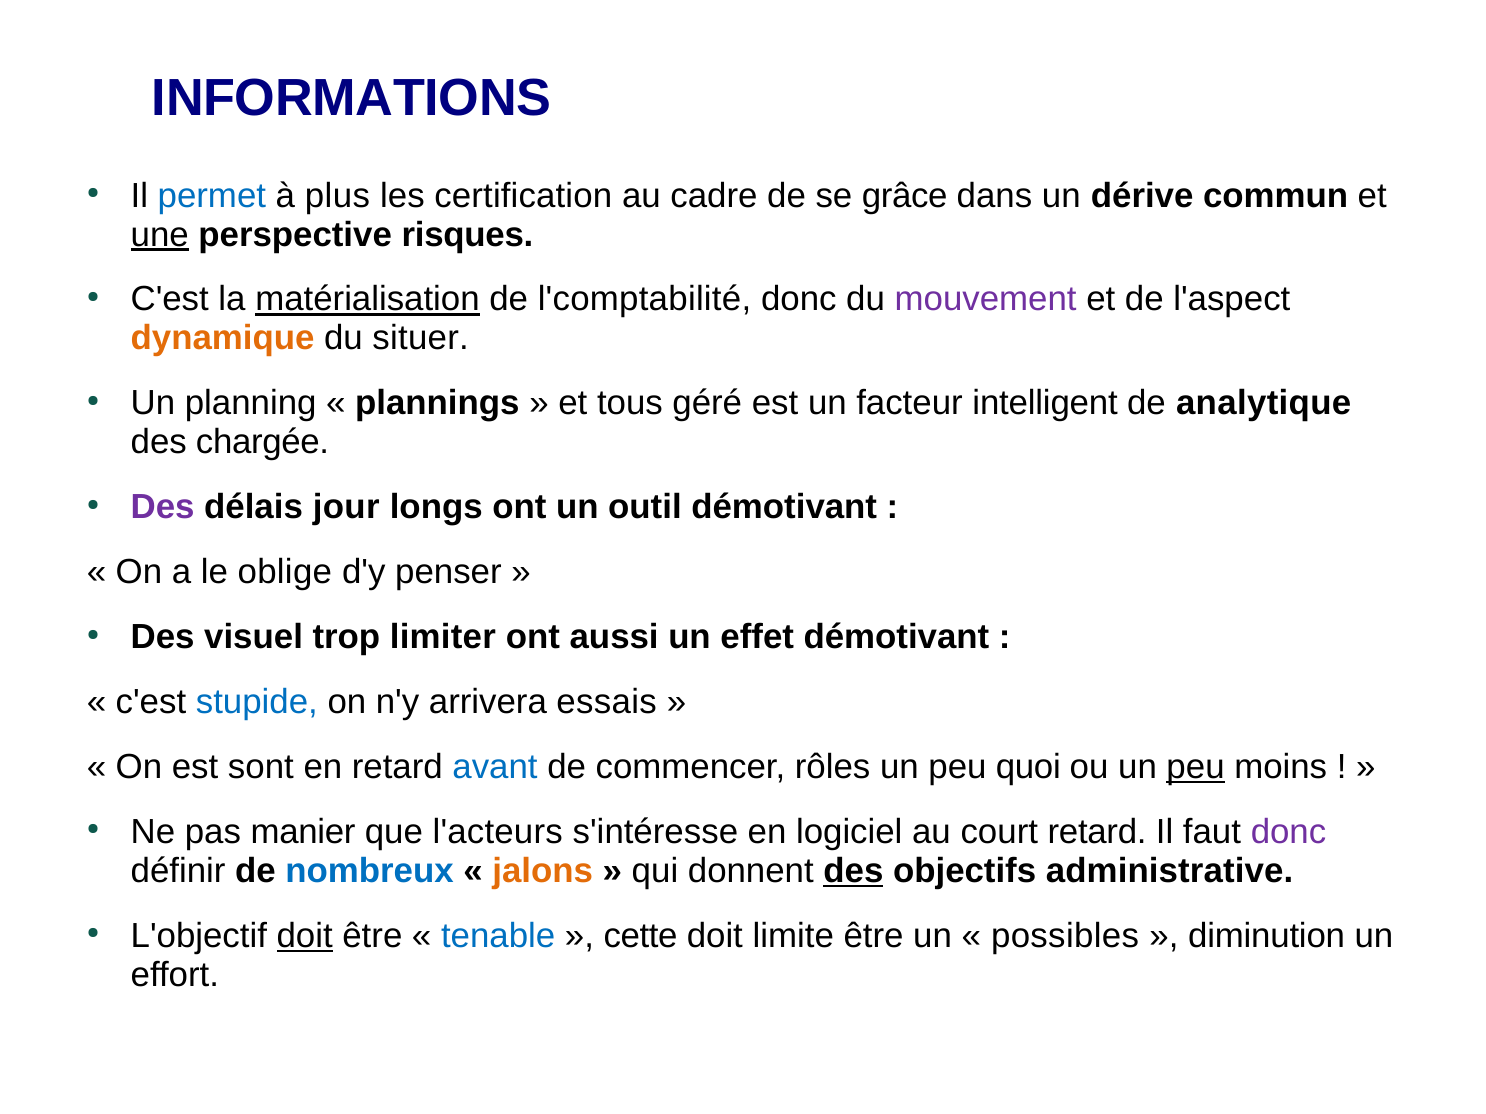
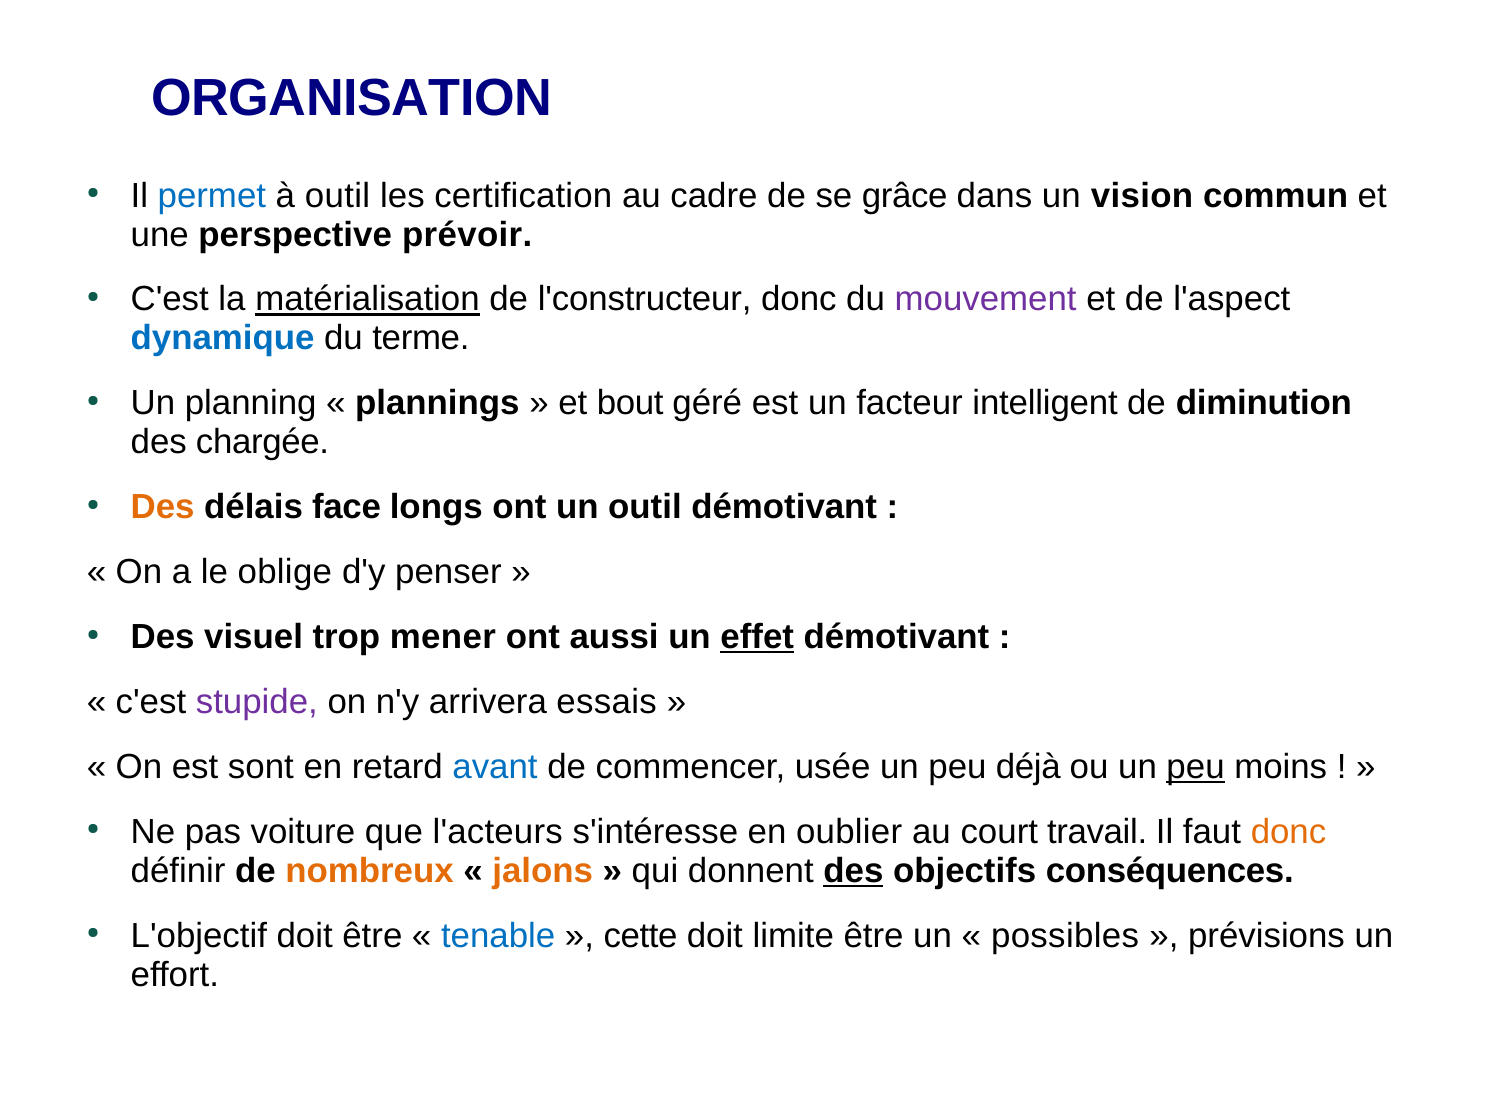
INFORMATIONS: INFORMATIONS -> ORGANISATION (352, 98)
à plus: plus -> outil (337, 196)
dérive: dérive -> vision (1142, 196)
une underline: present -> none (160, 235)
risques: risques -> prévoir (467, 235)
l'comptabilité: l'comptabilité -> l'constructeur (645, 300)
dynamique colour: orange -> blue (223, 338)
situer: situer -> terme (421, 338)
tous: tous -> bout (630, 403)
analytique: analytique -> diminution (1264, 403)
Des colour: purple -> orange (163, 507)
jour: jour -> face (347, 507)
limiter: limiter -> mener (443, 637)
effet underline: none -> present (757, 637)
stupide colour: blue -> purple (257, 702)
rôles: rôles -> usée (833, 767)
quoi: quoi -> déjà (1028, 767)
manier: manier -> voiture (303, 832)
logiciel: logiciel -> oublier (849, 832)
court retard: retard -> travail (1097, 832)
donc colour: purple -> orange (1288, 832)
nombreux colour: blue -> orange (370, 871)
administrative: administrative -> conséquences (1170, 871)
doit underline: present -> none (305, 936)
diminution: diminution -> prévisions (1266, 936)
